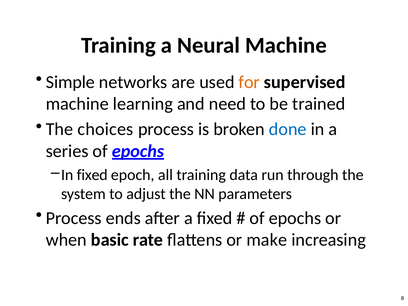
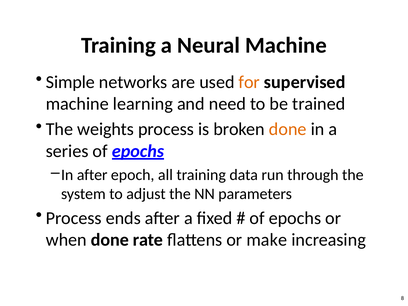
choices: choices -> weights (106, 129)
done colour: blue -> orange (288, 129)
In fixed: fixed -> after (92, 175)
when basic: basic -> done (110, 240)
